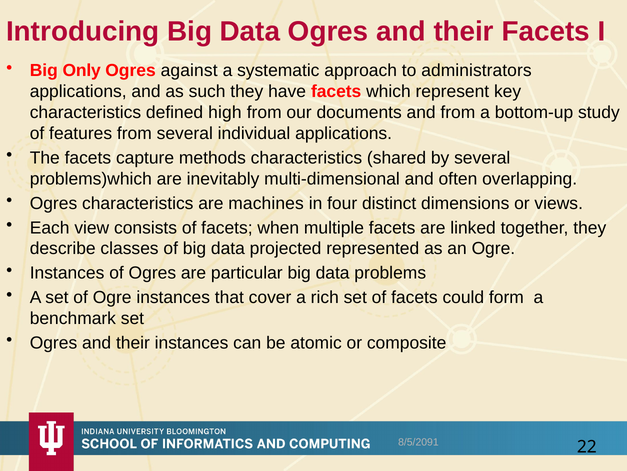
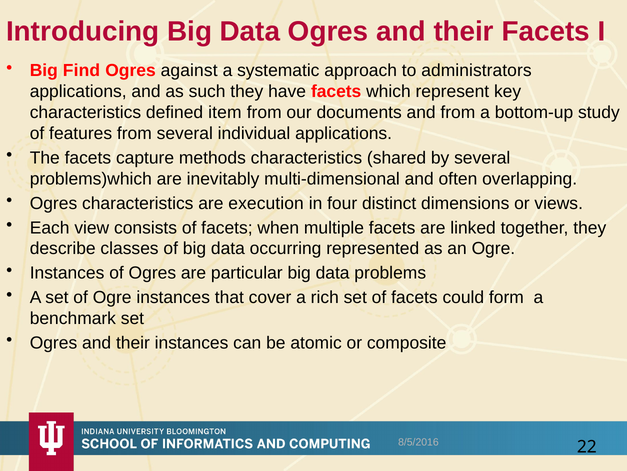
Only: Only -> Find (81, 71)
high: high -> item (225, 112)
machines: machines -> execution (266, 203)
projected: projected -> occurring (286, 248)
8/5/2091: 8/5/2091 -> 8/5/2016 (418, 442)
